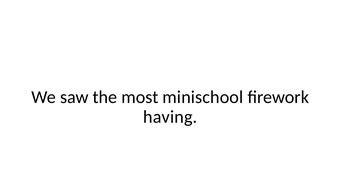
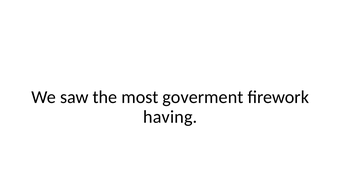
minischool: minischool -> goverment (203, 97)
